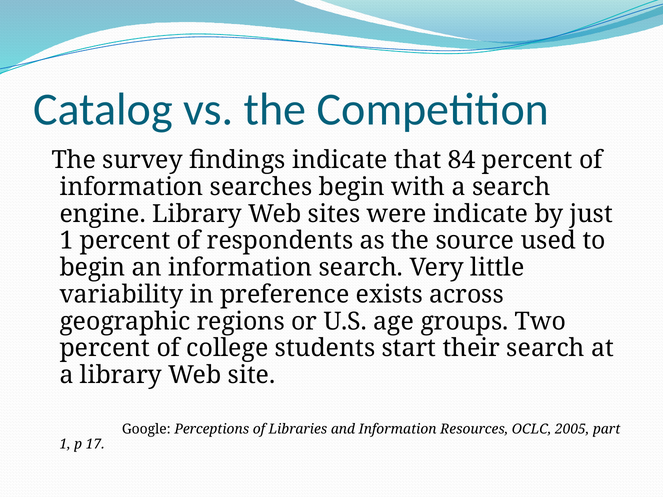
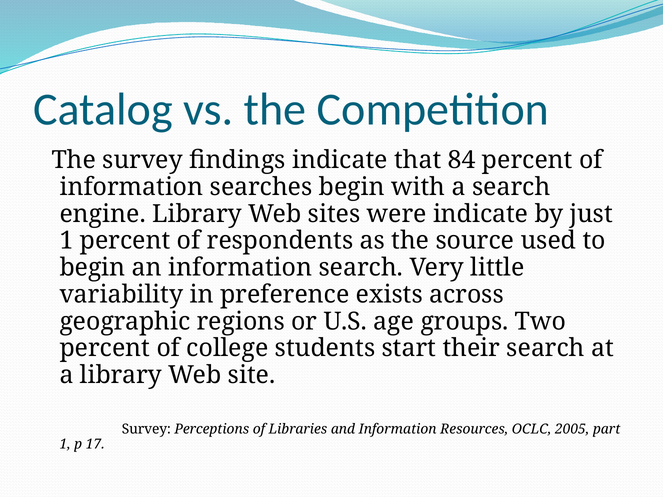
Google: Google -> Survey (146, 429)
